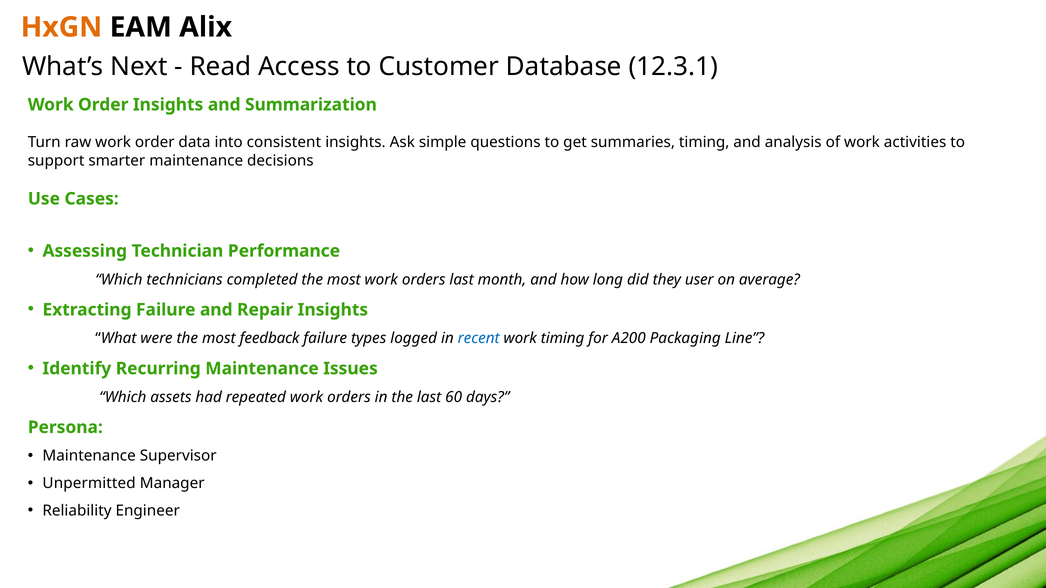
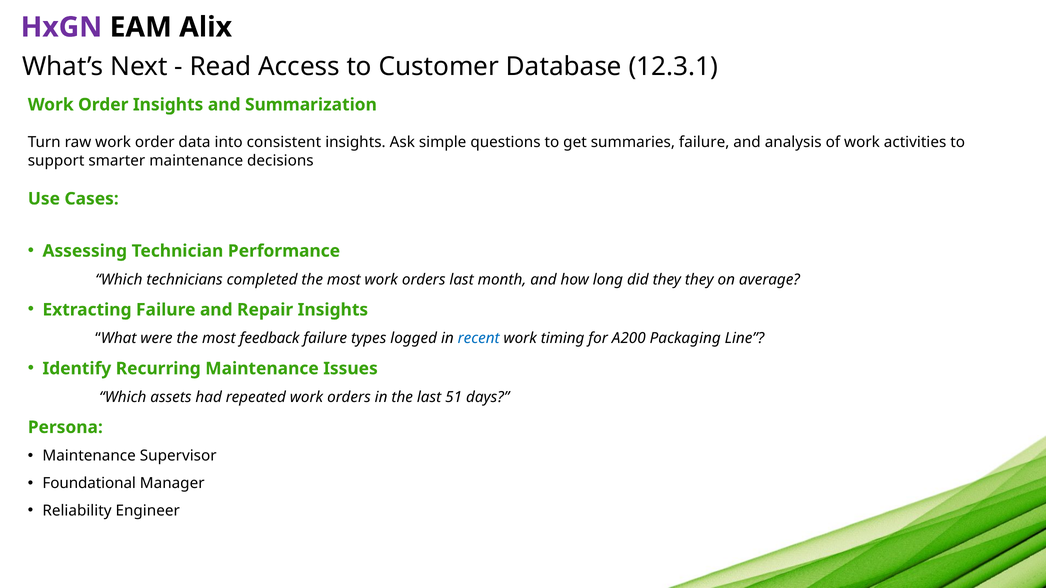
HxGN colour: orange -> purple (61, 27)
summaries timing: timing -> failure (704, 142)
they user: user -> they (699, 280)
60: 60 -> 51 (454, 397)
Unpermitted: Unpermitted -> Foundational (89, 484)
